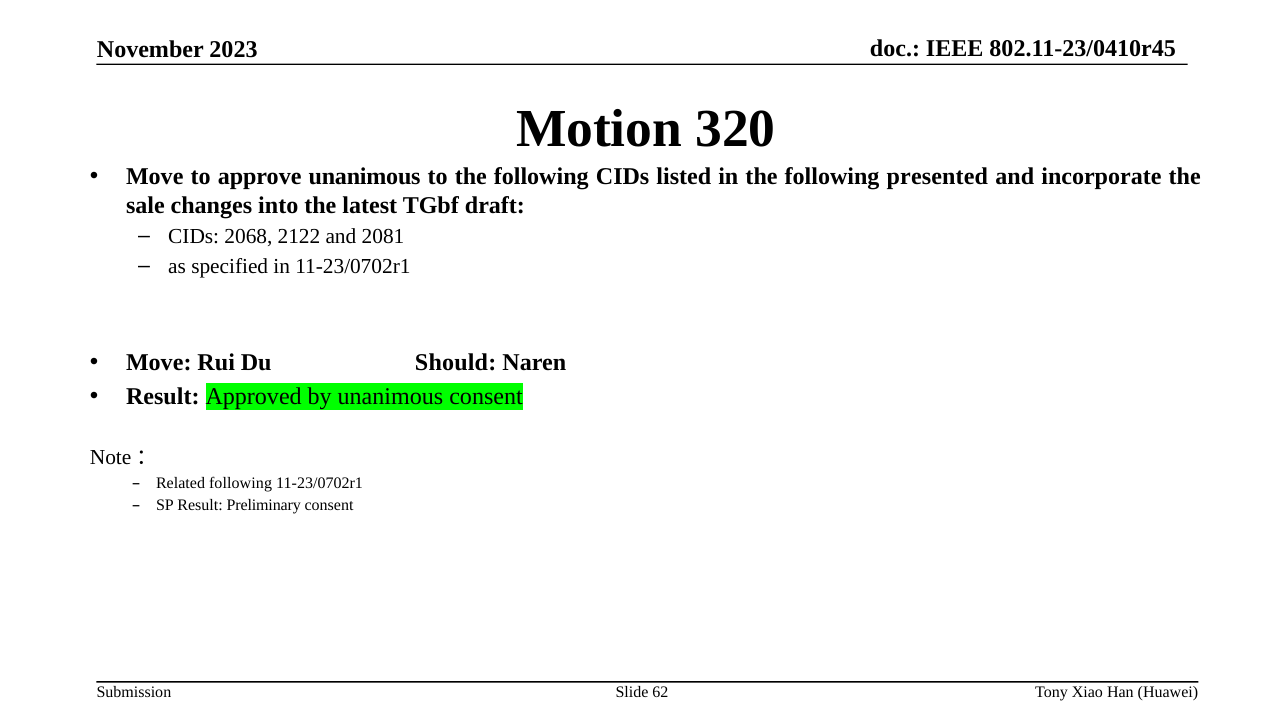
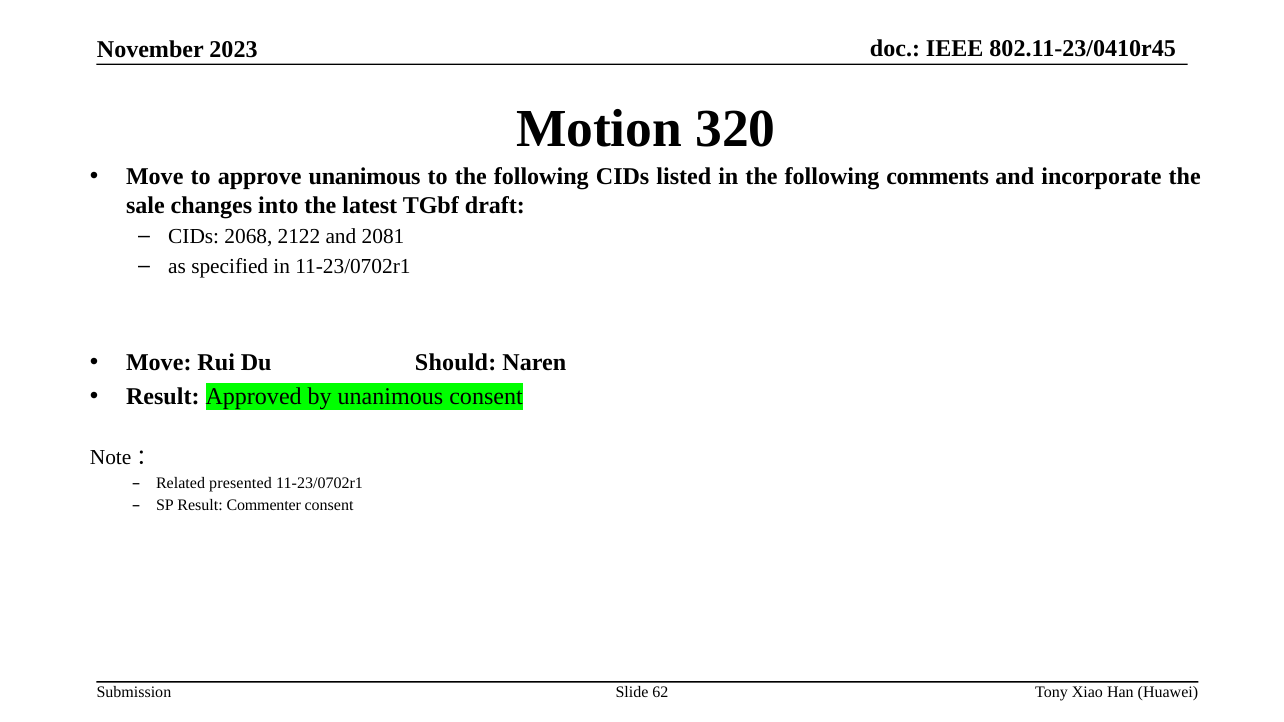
presented: presented -> comments (938, 177)
Related following: following -> presented (240, 483)
Preliminary: Preliminary -> Commenter (264, 506)
